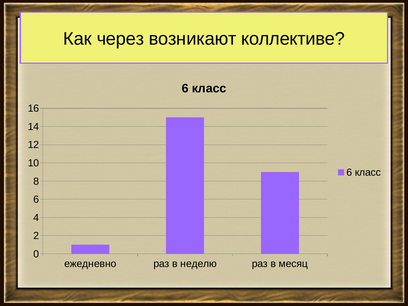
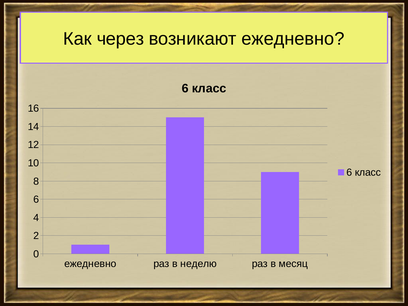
возникают коллективе: коллективе -> ежедневно (293, 39)
